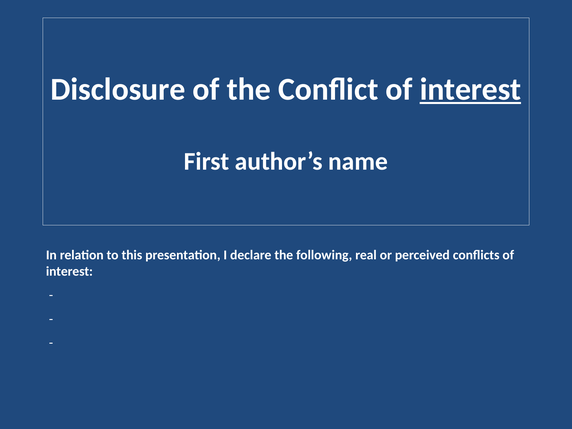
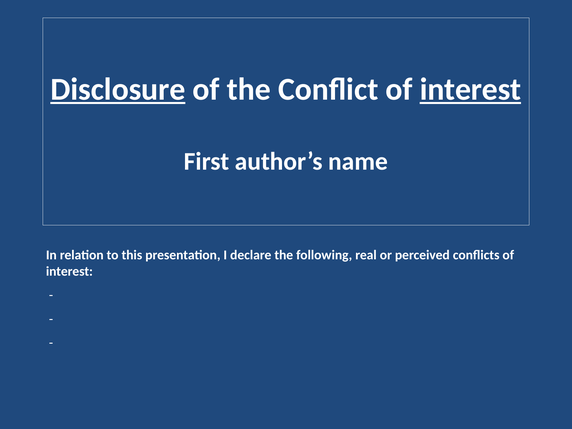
Disclosure underline: none -> present (118, 89)
